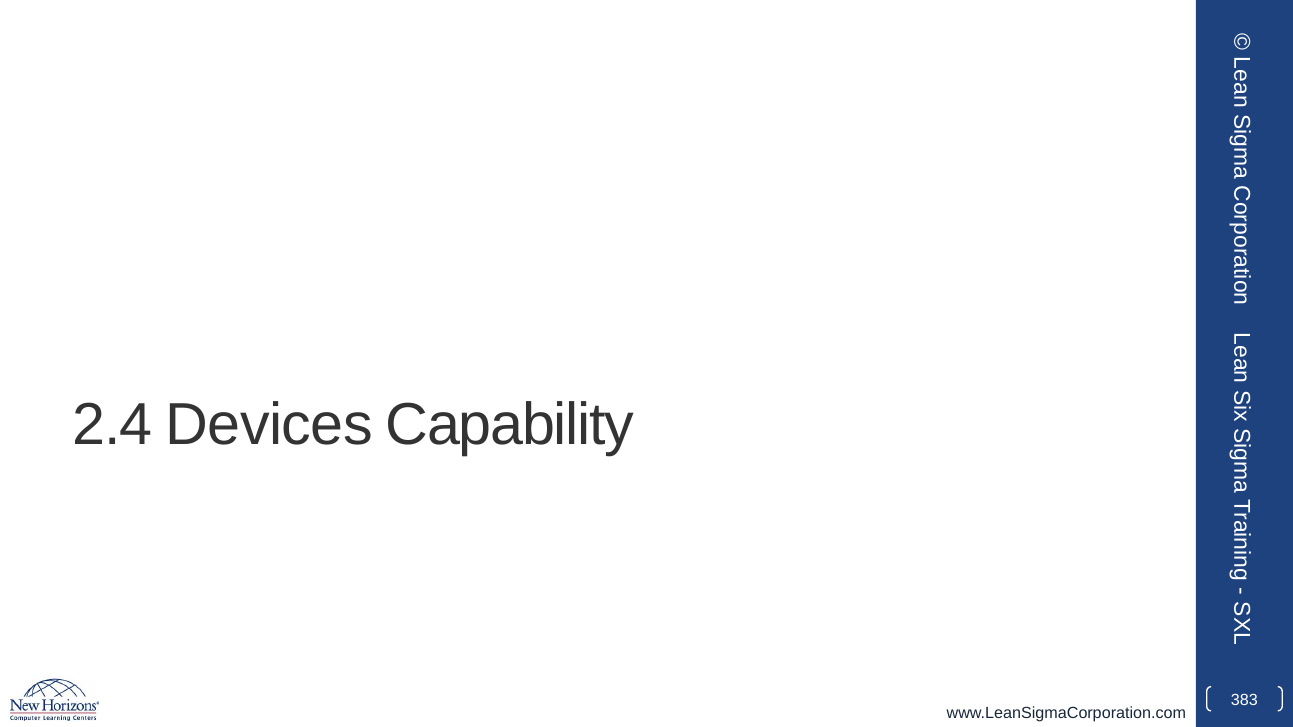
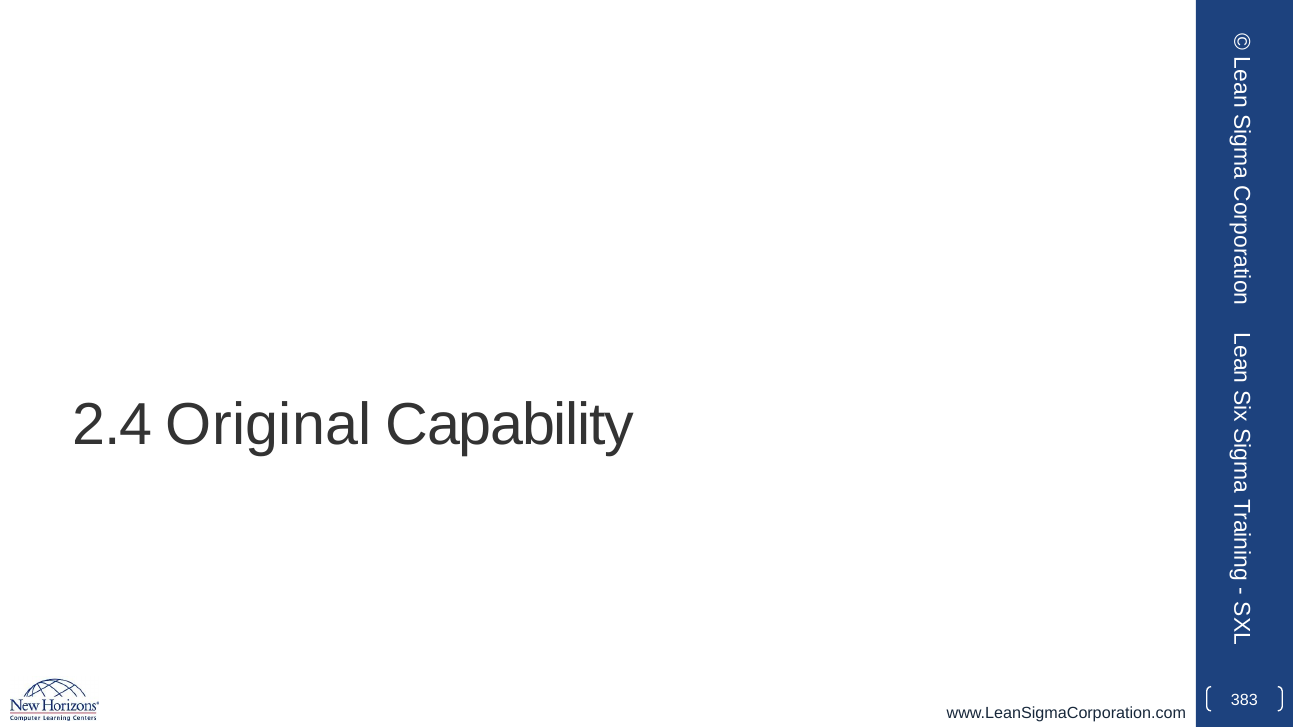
Devices: Devices -> Original (269, 425)
